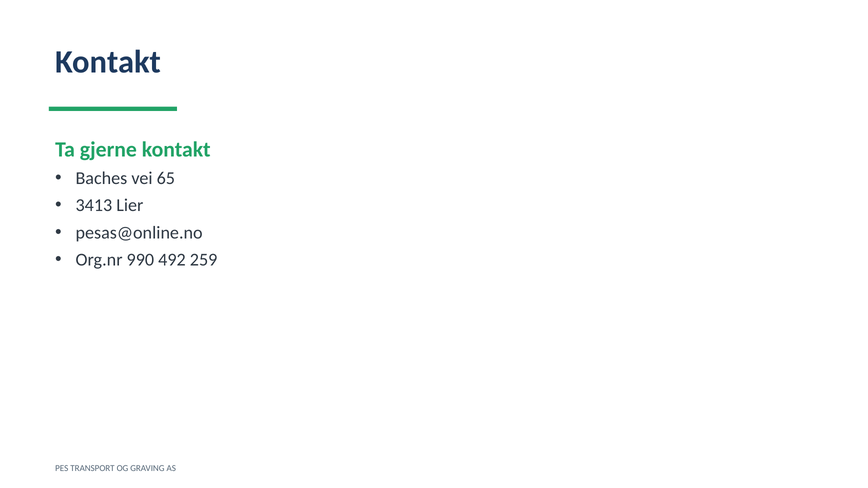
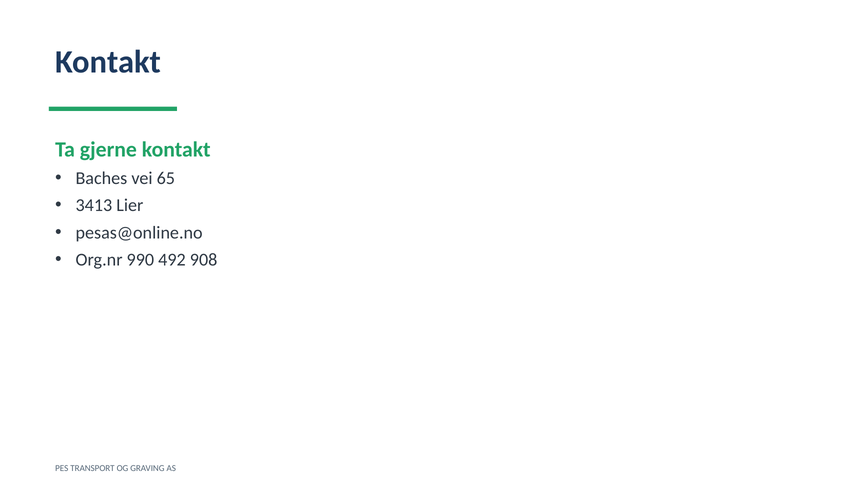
259: 259 -> 908 (204, 260)
